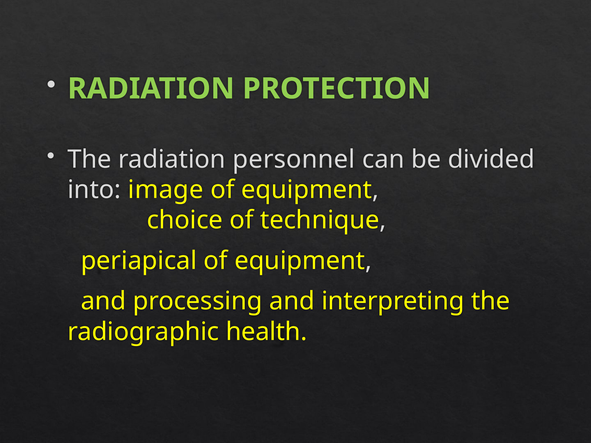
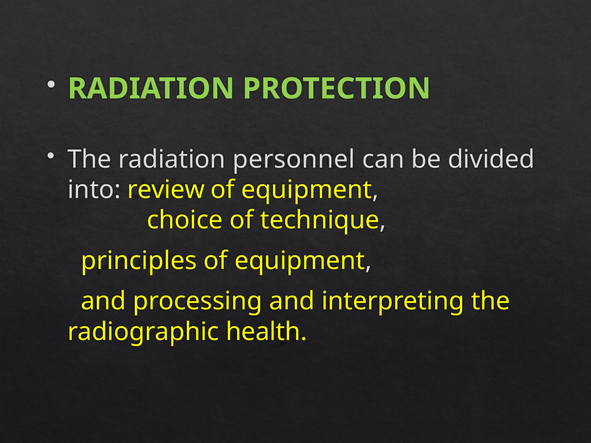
image: image -> review (166, 190)
periapical: periapical -> principles (139, 261)
